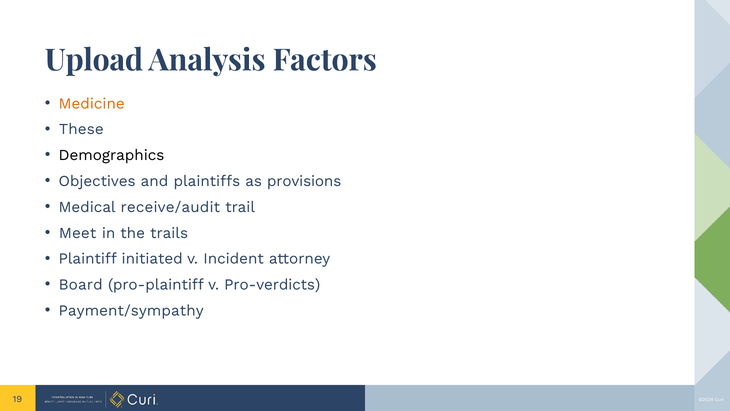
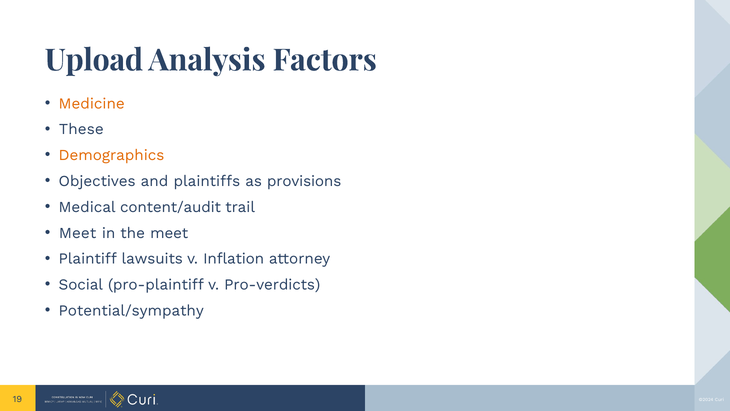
Demographics colour: black -> orange (111, 155)
receive/audit: receive/audit -> content/audit (171, 207)
the trails: trails -> meet (169, 233)
initiated: initiated -> lawsuits (152, 259)
Incident: Incident -> Inflation (234, 259)
Board: Board -> Social (81, 285)
Payment/sympathy: Payment/sympathy -> Potential/sympathy (131, 310)
